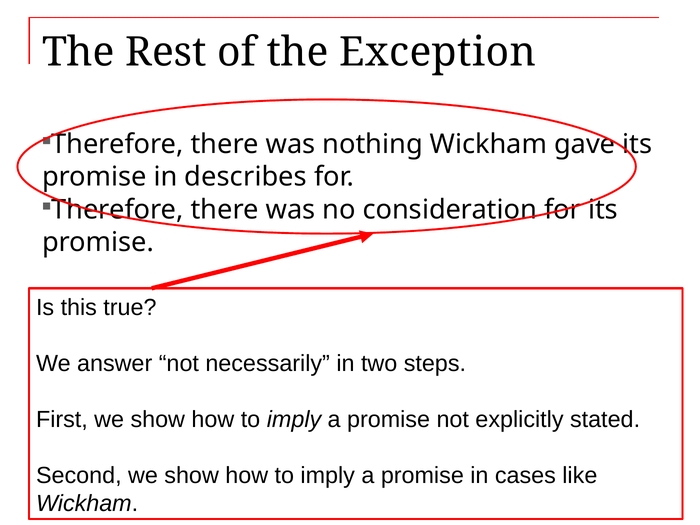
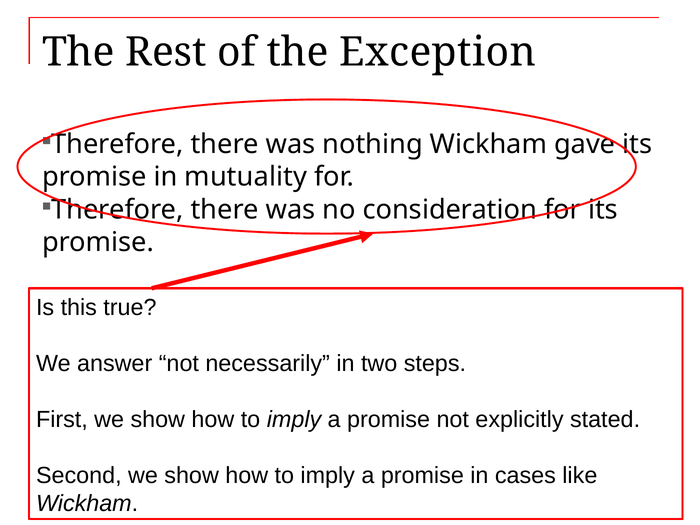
describes: describes -> mutuality (246, 177)
